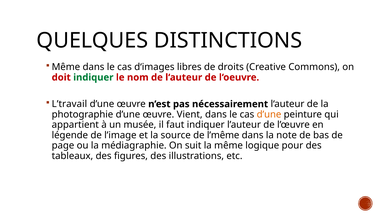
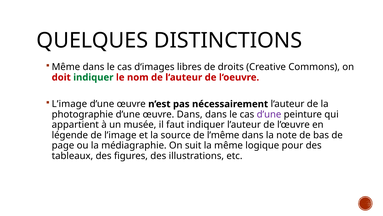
L’travail: L’travail -> L’image (69, 104)
œuvre Vient: Vient -> Dans (190, 114)
d’une colour: orange -> purple (269, 114)
